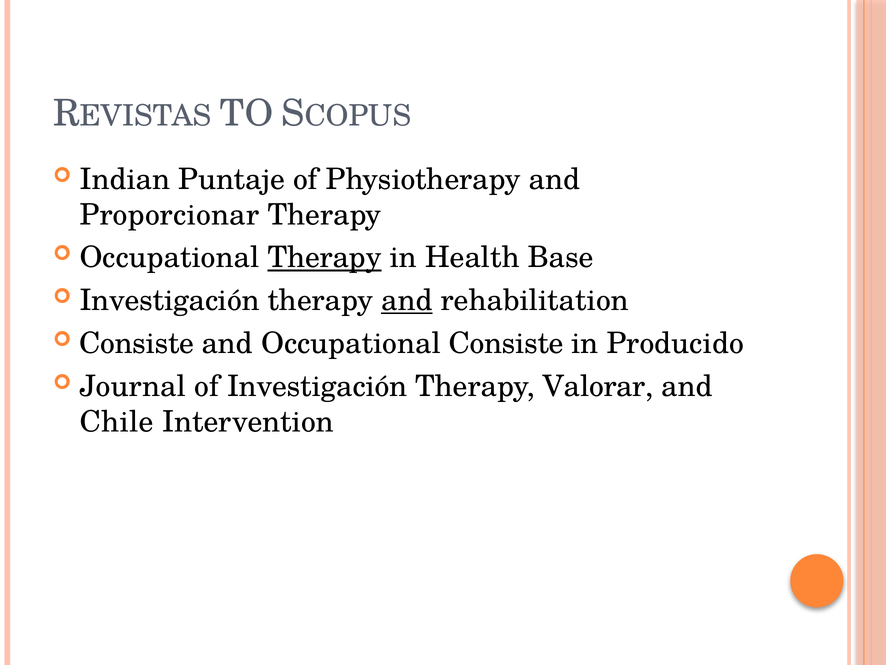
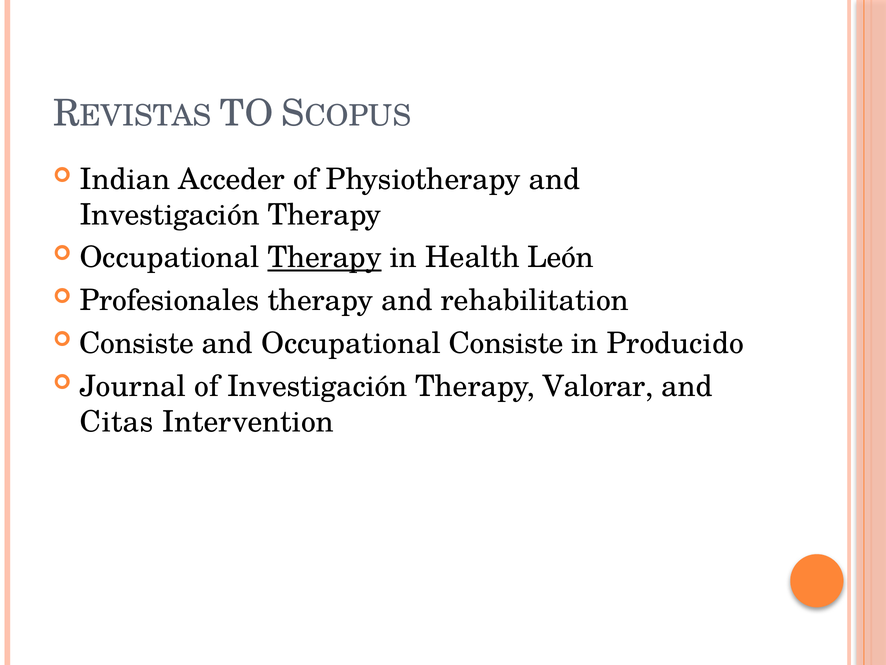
Puntaje: Puntaje -> Acceder (232, 179)
Proporcionar: Proporcionar -> Investigación (170, 215)
Base: Base -> León (561, 257)
Investigación: Investigación -> Profesionales (170, 300)
and underline: present -> none (407, 300)
Chile: Chile -> Citas (117, 421)
